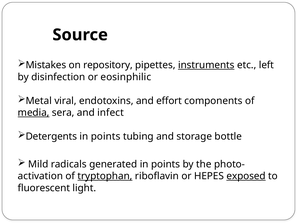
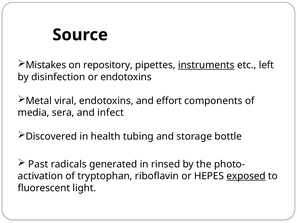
or eosinphilic: eosinphilic -> endotoxins (126, 77)
media underline: present -> none (34, 113)
Detergents: Detergents -> Discovered (51, 136)
points: points -> health (106, 136)
Mild: Mild -> Past (38, 164)
generated in points: points -> rinsed (166, 164)
tryptophan underline: present -> none (105, 176)
